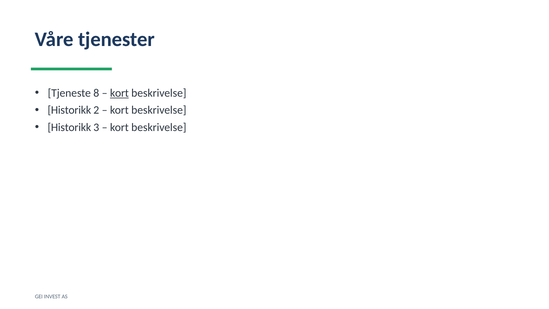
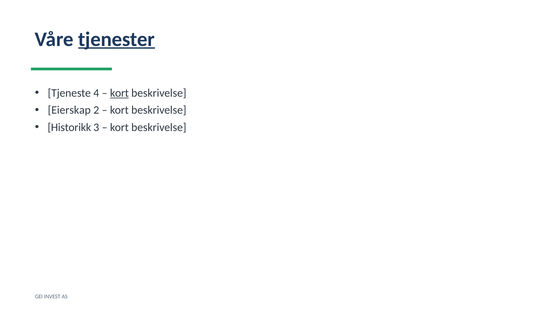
tjenester underline: none -> present (117, 39)
8: 8 -> 4 (96, 93)
Historikk: Historikk -> Eierskap (69, 110)
